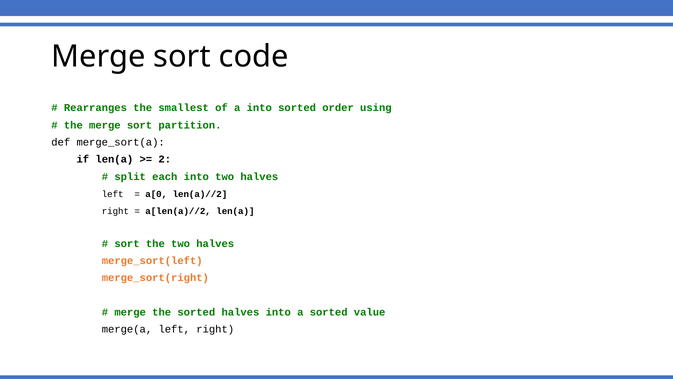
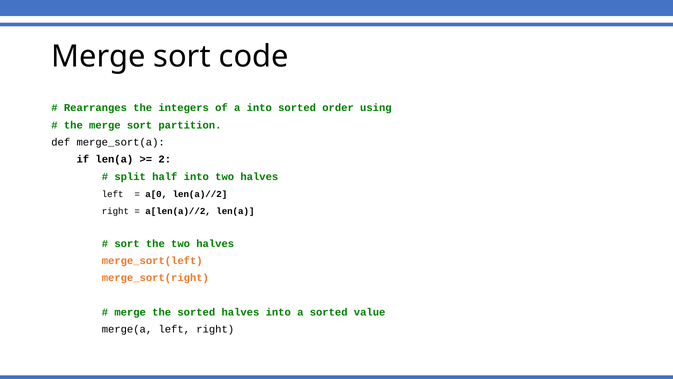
smallest: smallest -> integers (184, 108)
each: each -> half (165, 176)
